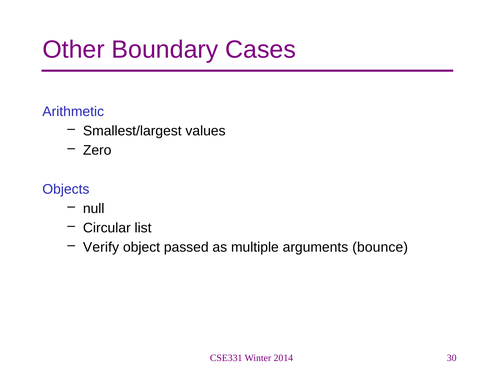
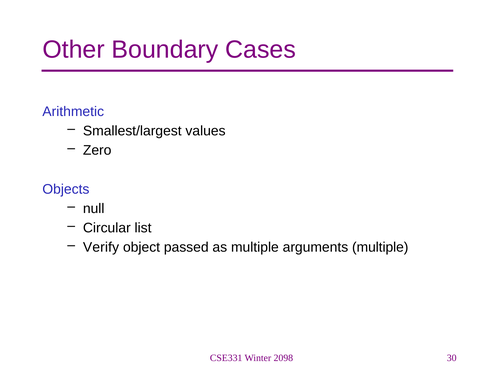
arguments bounce: bounce -> multiple (380, 247)
2014: 2014 -> 2098 (283, 358)
